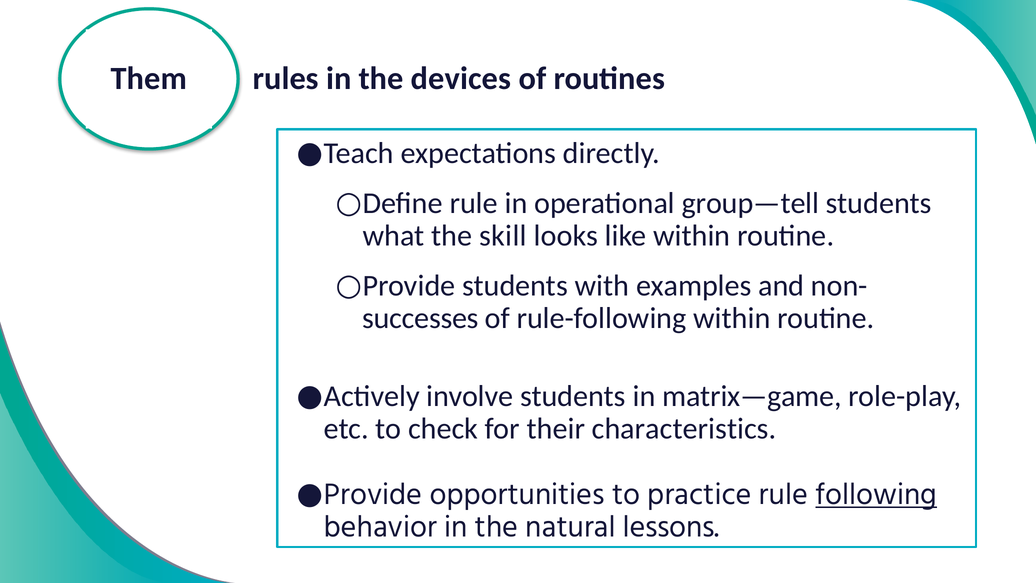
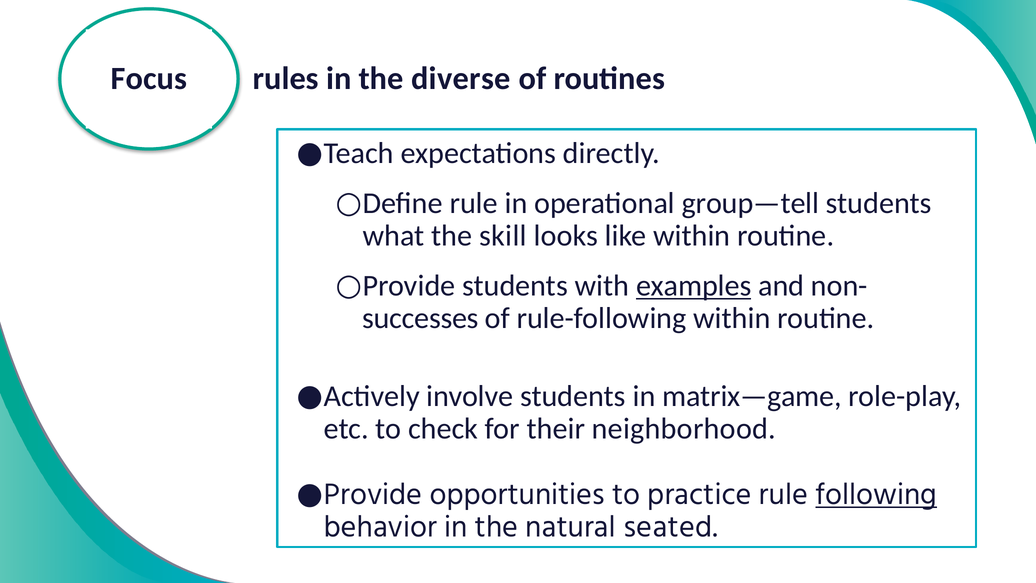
Them: Them -> Focus (149, 79)
devices: devices -> diverse (461, 79)
examples underline: none -> present (694, 286)
characteristics: characteristics -> neighborhood (684, 429)
lessons: lessons -> seated (671, 527)
